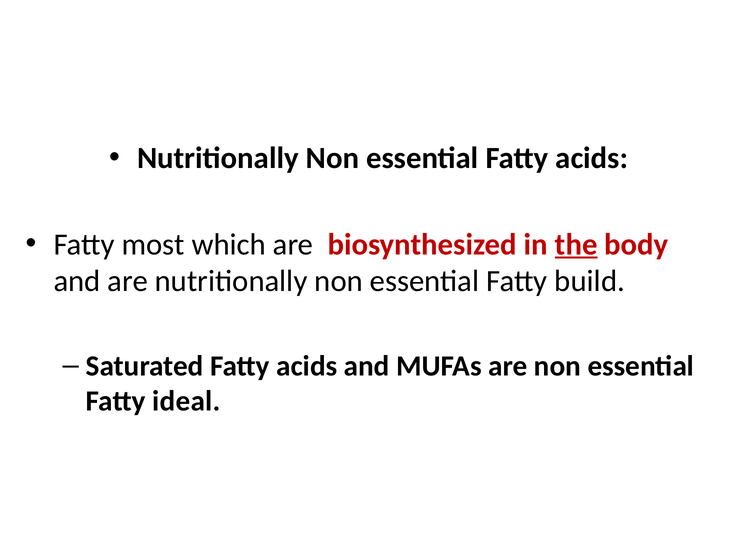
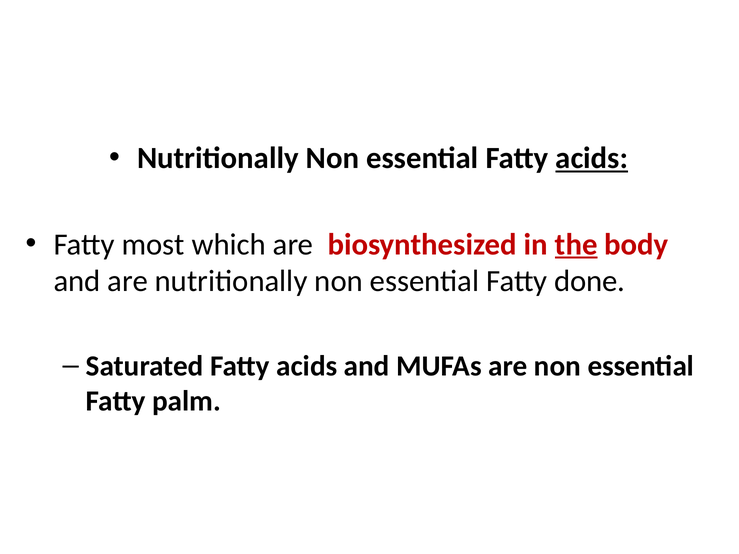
acids underline: none -> present (592, 158)
build: build -> done (590, 281)
ideal: ideal -> palm (187, 401)
